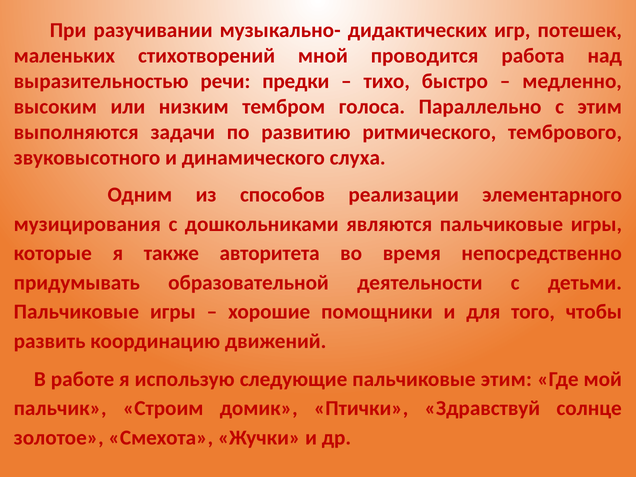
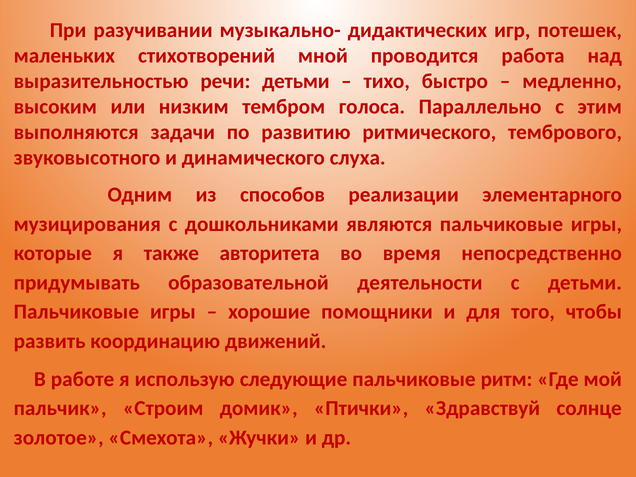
речи предки: предки -> детьми (296, 81)
пальчиковые этим: этим -> ритм (507, 379)
